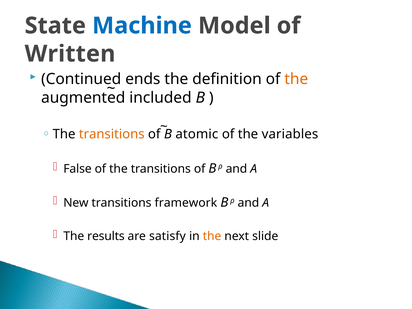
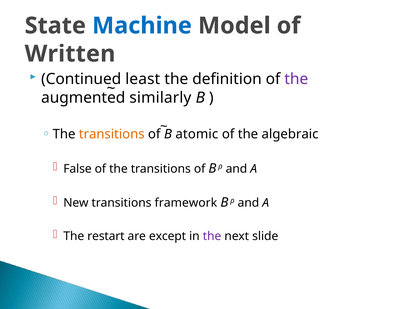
ends: ends -> least (143, 79)
the colour: orange -> purple (296, 79)
included: included -> similarly (160, 98)
variables: variables -> algebraic (290, 134)
results: results -> restart (106, 236)
satisfy: satisfy -> except (168, 236)
the colour: orange -> purple (212, 236)
